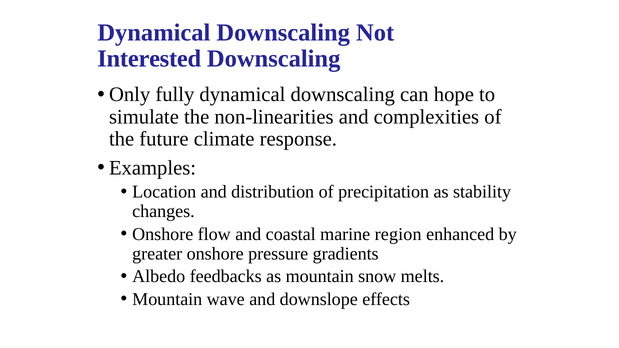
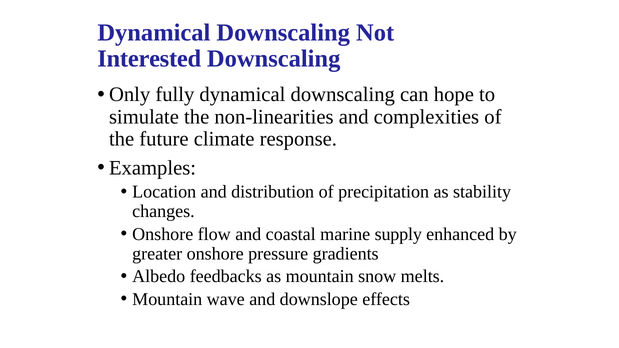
region: region -> supply (398, 234)
